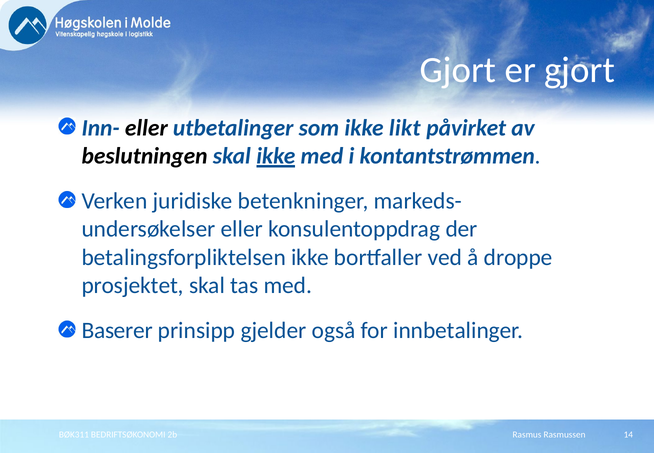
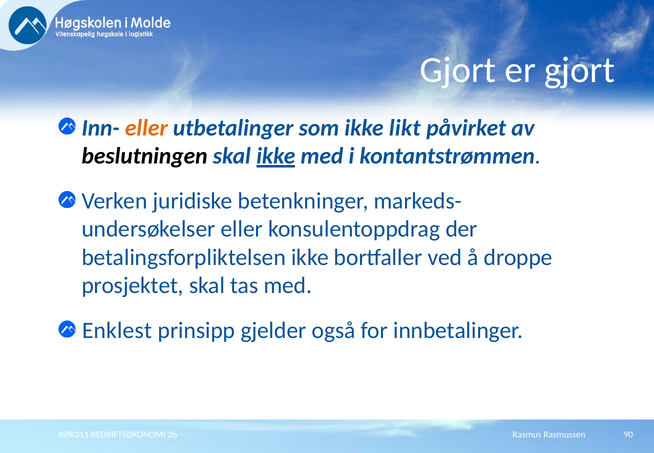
eller colour: black -> orange (146, 128)
Baserer: Baserer -> Enklest (117, 330)
14: 14 -> 90 (628, 434)
